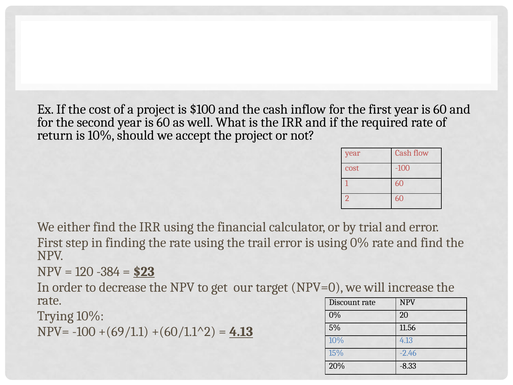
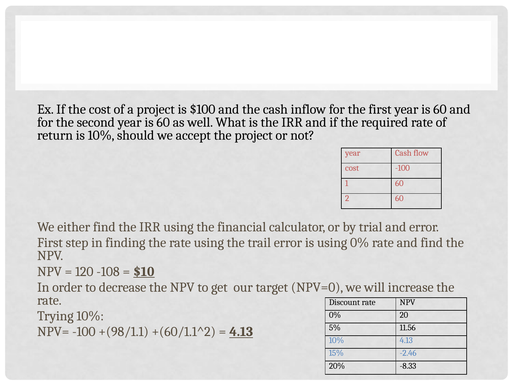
-384: -384 -> -108 (108, 271)
$23: $23 -> $10 (144, 271)
+(69/1.1: +(69/1.1 -> +(98/1.1 (124, 331)
